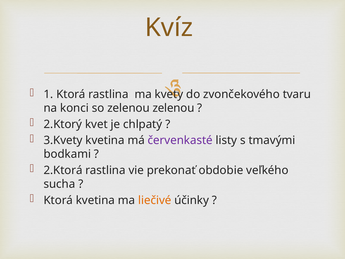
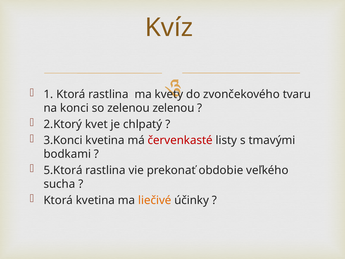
3.Kvety: 3.Kvety -> 3.Konci (63, 140)
červenkasté colour: purple -> red (180, 140)
2.Ktorá: 2.Ktorá -> 5.Ktorá (63, 170)
